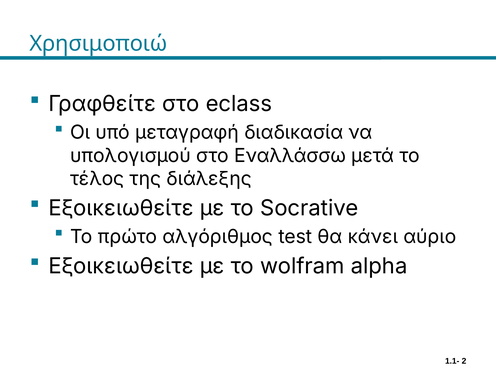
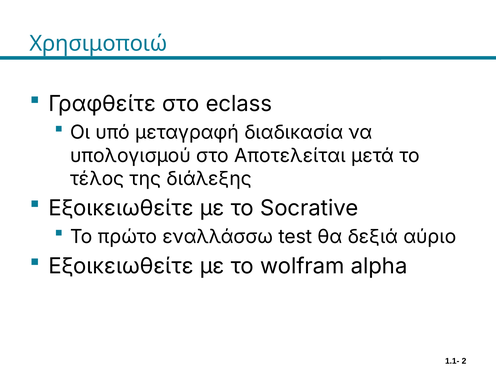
Εναλλάσσω: Εναλλάσσω -> Αποτελείται (290, 156)
αλγόριθμος: αλγόριθμος -> εναλλάσσω (218, 237)
κάνει: κάνει -> δεξιά (373, 237)
